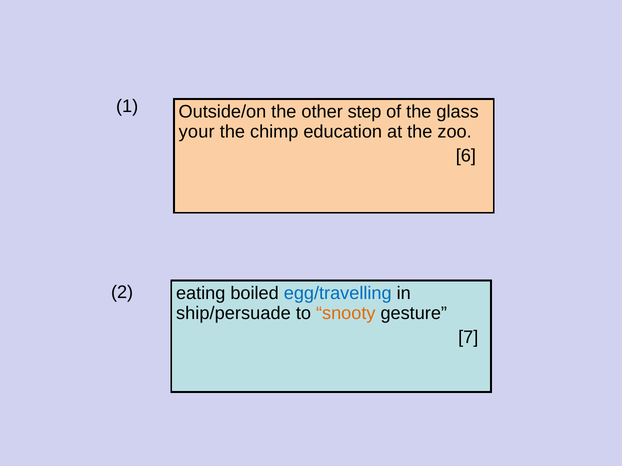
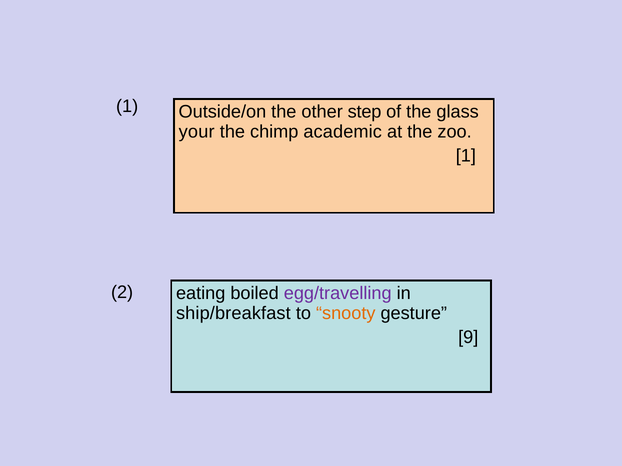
education: education -> academic (343, 132)
6: 6 -> 1 (466, 156)
egg/travelling colour: blue -> purple (338, 294)
ship/persuade: ship/persuade -> ship/breakfast (233, 314)
7: 7 -> 9 (468, 338)
